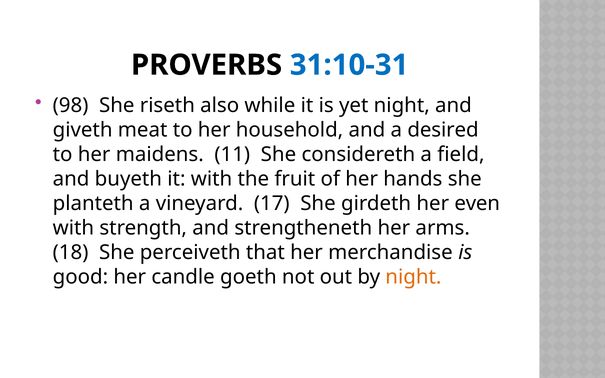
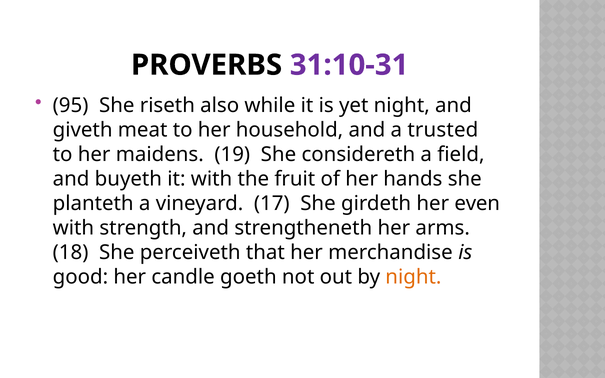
31:10-31 colour: blue -> purple (349, 65)
98: 98 -> 95 (71, 105)
desired: desired -> trusted (443, 130)
11: 11 -> 19 (232, 154)
